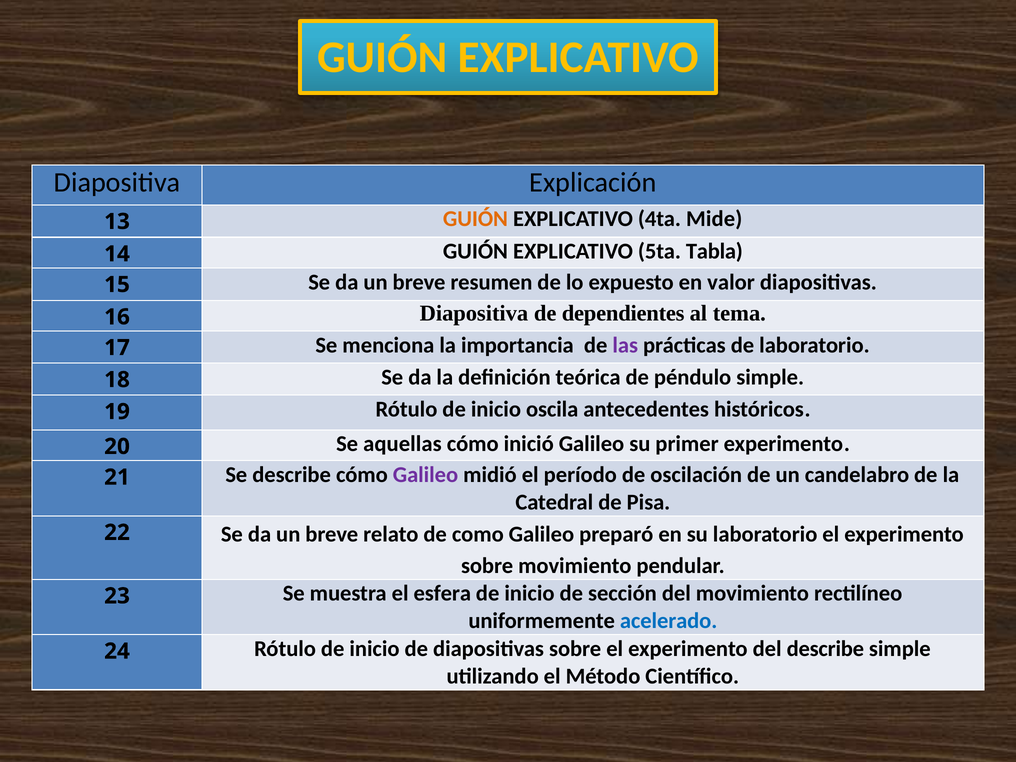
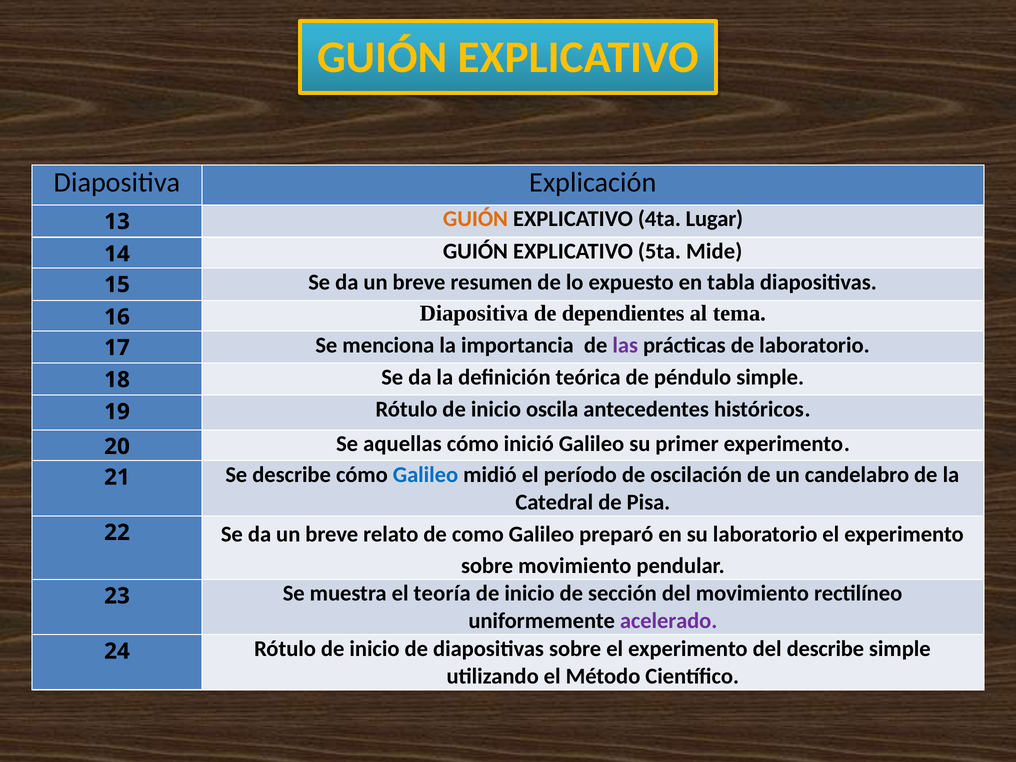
Mide: Mide -> Lugar (714, 219)
Tabla: Tabla -> Mide (714, 251)
valor: valor -> tabla (731, 282)
Galileo colour: purple -> blue (425, 475)
esfera: esfera -> teoría (442, 593)
acelerado colour: blue -> purple (669, 621)
